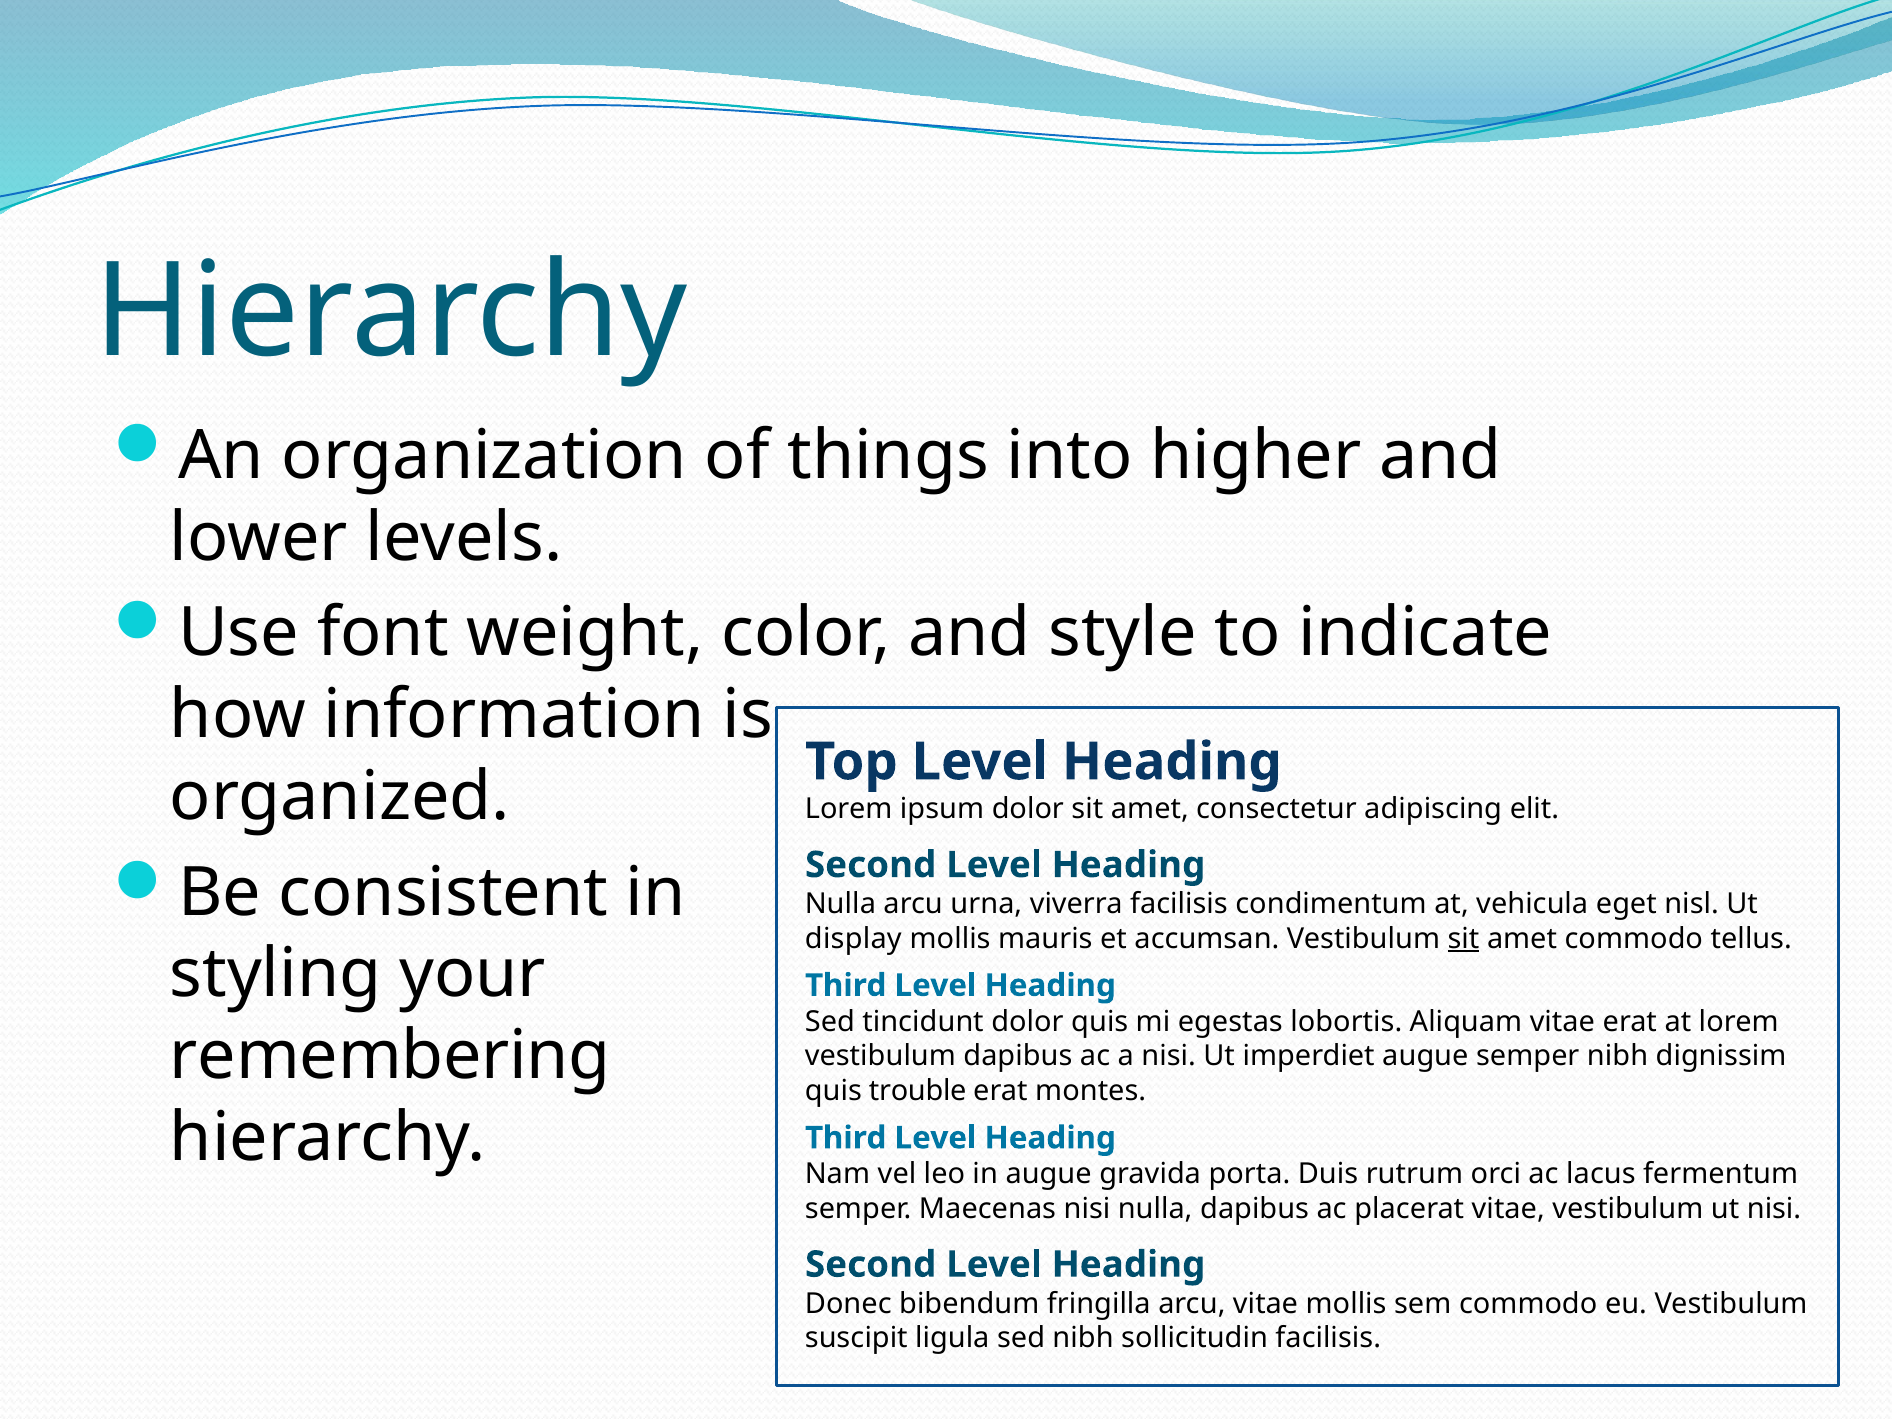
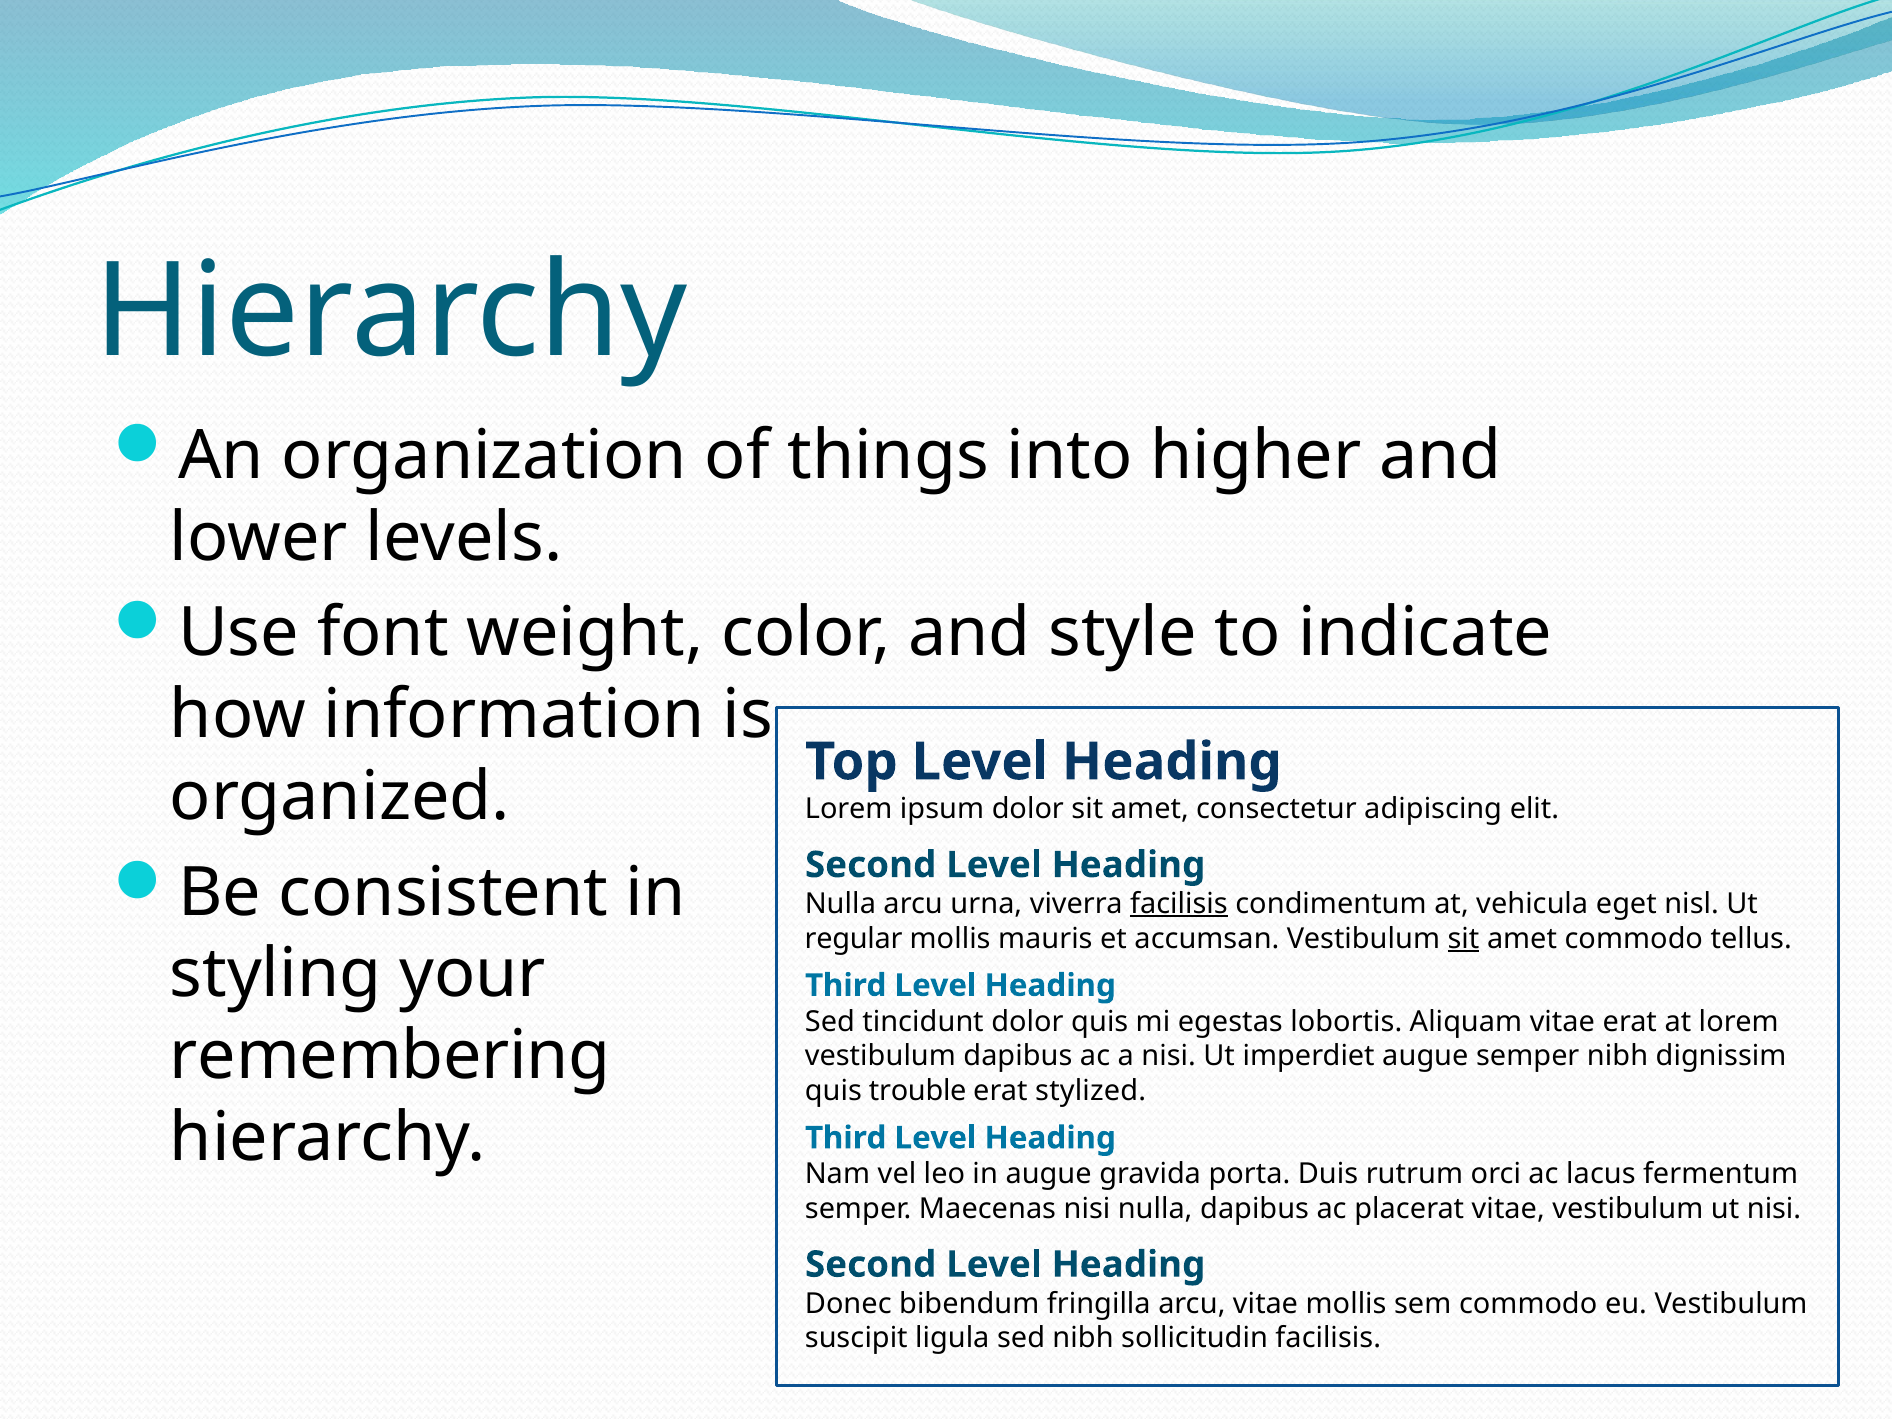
facilisis underline: none -> present (1179, 904)
display: display -> regular (854, 939)
montes: montes -> stylized (1091, 1091)
